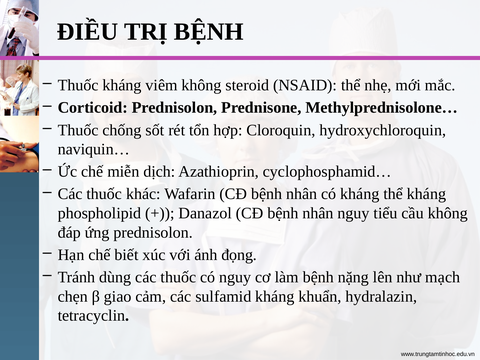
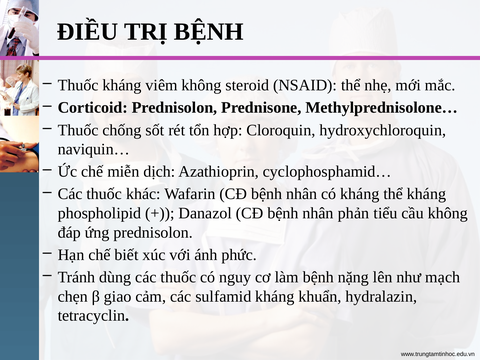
nhân nguy: nguy -> phản (354, 213)
đọng: đọng -> phức (239, 255)
